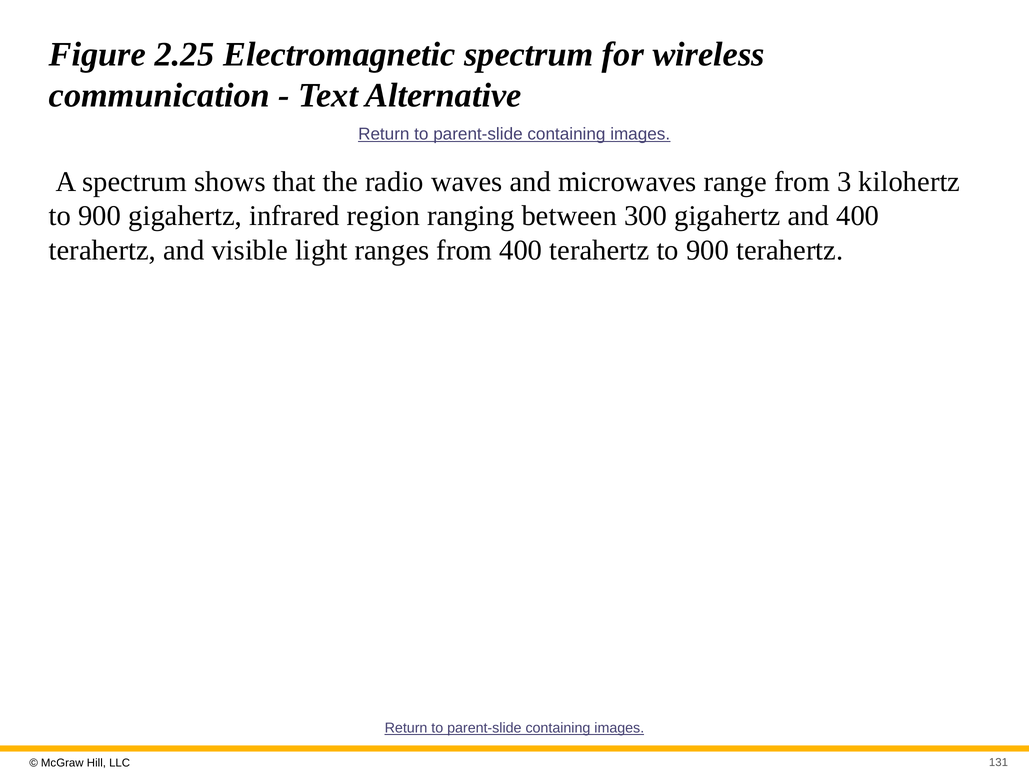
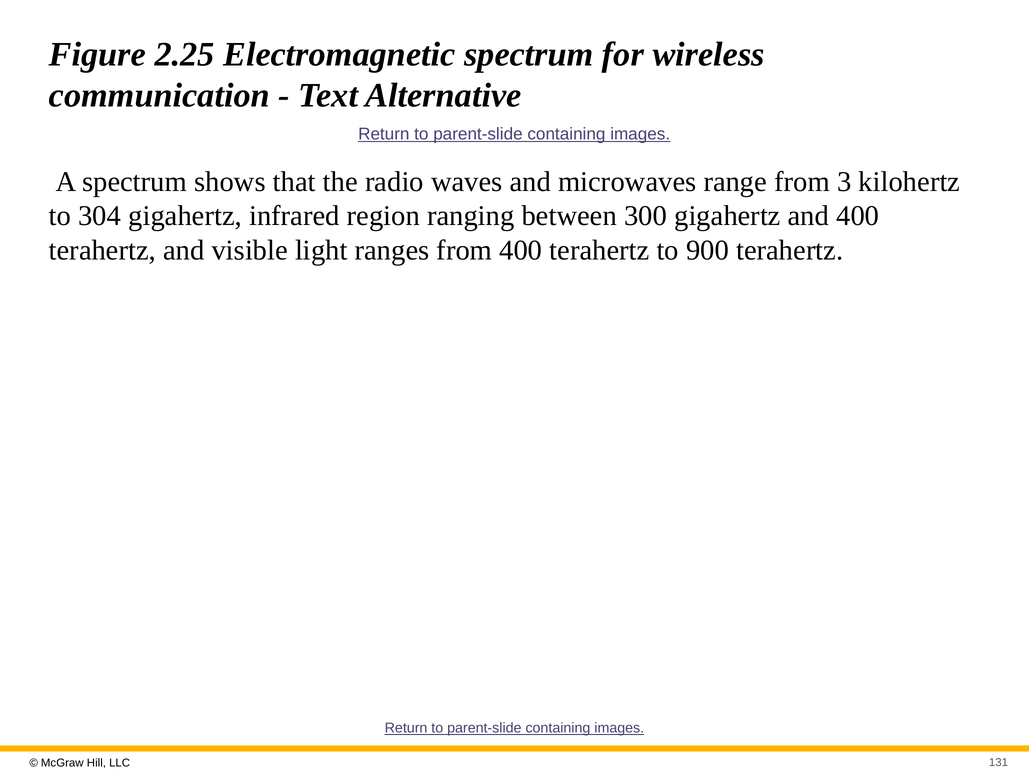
900: 900 -> 304 (100, 216)
